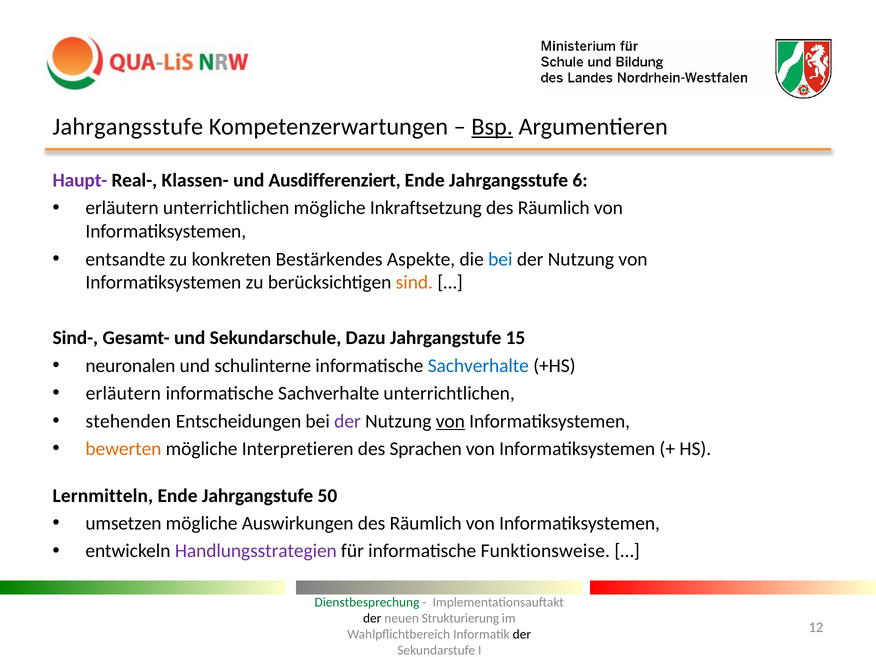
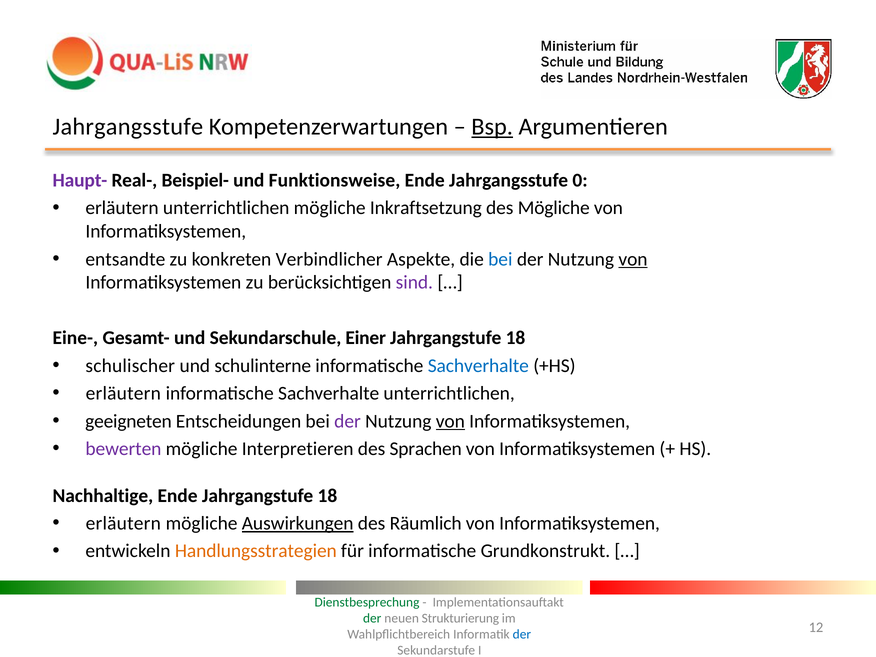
Klassen-: Klassen- -> Beispiel- (195, 180)
Ausdifferenziert: Ausdifferenziert -> Funktionsweise (334, 180)
6: 6 -> 0 (580, 180)
Räumlich: Räumlich -> Mögliche (554, 208)
Bestärkendes: Bestärkendes -> Verbindlicher (329, 259)
von underline: none -> present (633, 259)
sind colour: orange -> purple (414, 282)
Sind-: Sind- -> Eine- (75, 338)
Dazu: Dazu -> Einer (366, 338)
15: 15 -> 18 (515, 338)
neuronalen: neuronalen -> schulischer (130, 366)
stehenden: stehenden -> geeigneten (129, 421)
bewerten colour: orange -> purple (123, 449)
Lernmitteln: Lernmitteln -> Nachhaltige (103, 496)
Ende Jahrgangstufe 50: 50 -> 18 (327, 496)
umsetzen: umsetzen -> erläutern (123, 523)
Auswirkungen underline: none -> present (298, 523)
Handlungsstrategien colour: purple -> orange (256, 551)
Funktionsweise: Funktionsweise -> Grundkonstrukt (545, 551)
der colour: black -> green (372, 618)
der colour: black -> blue (522, 634)
